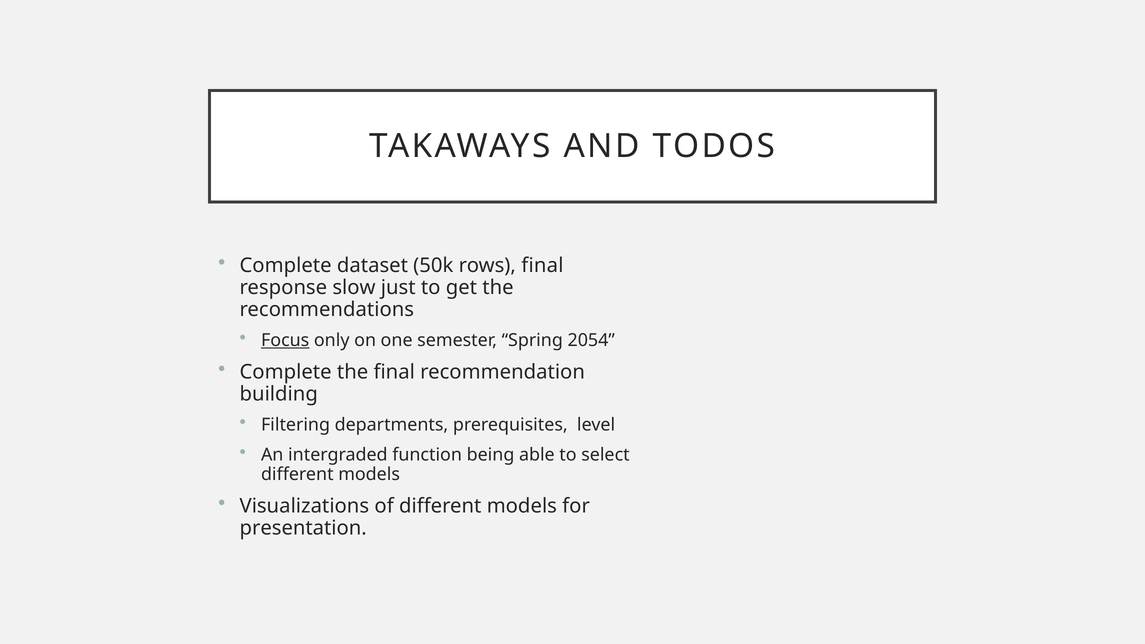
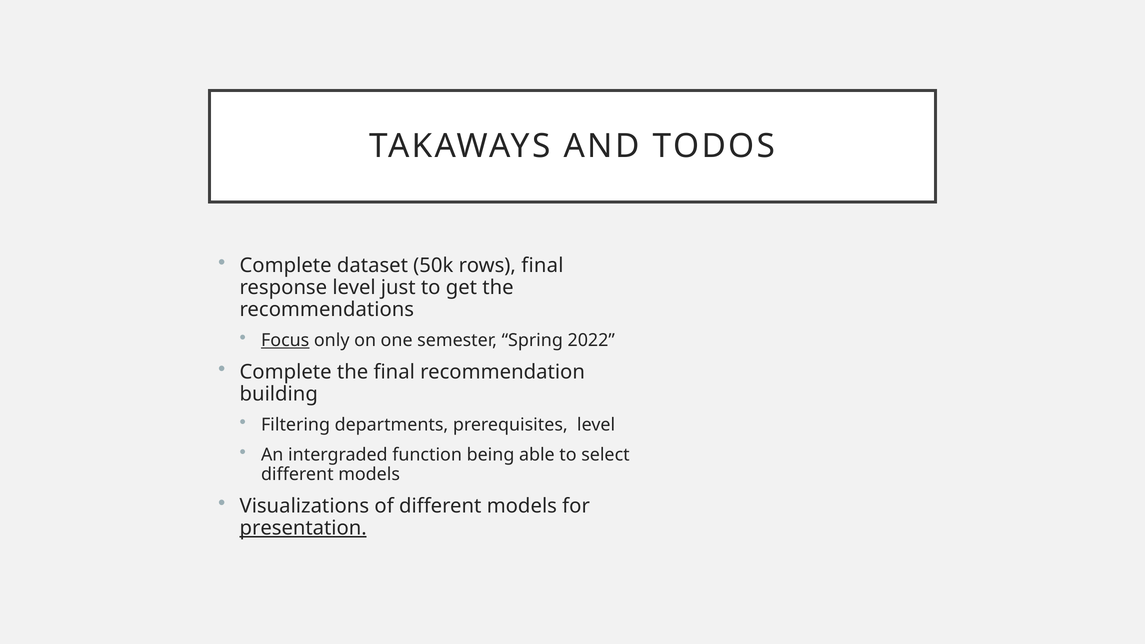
response slow: slow -> level (354, 288)
2054: 2054 -> 2022 (591, 340)
presentation underline: none -> present (303, 528)
